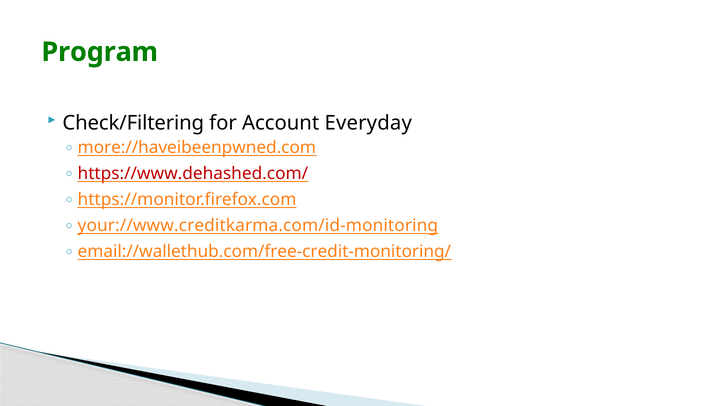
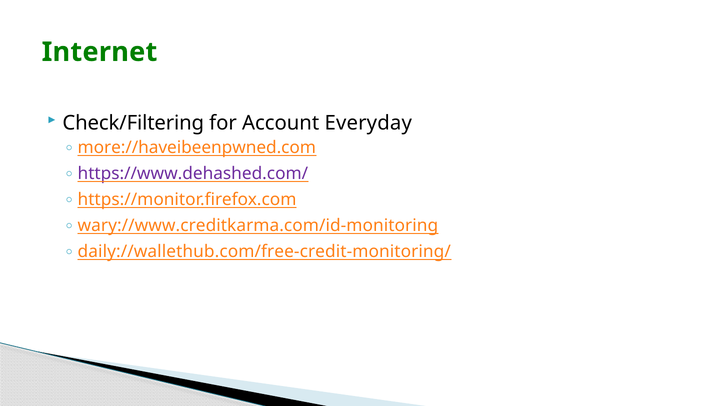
Program: Program -> Internet (99, 52)
https://www.dehashed.com/ colour: red -> purple (193, 174)
your://www.creditkarma.com/id-monitoring: your://www.creditkarma.com/id-monitoring -> wary://www.creditkarma.com/id-monitoring (258, 226)
email://wallethub.com/free-credit-monitoring/: email://wallethub.com/free-credit-monitoring/ -> daily://wallethub.com/free-credit-monitoring/ (264, 252)
